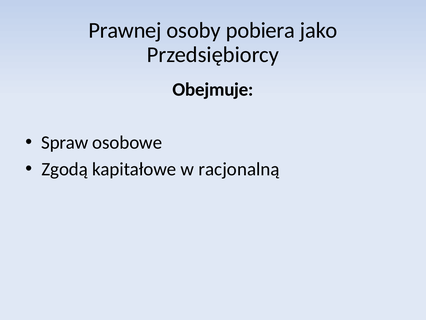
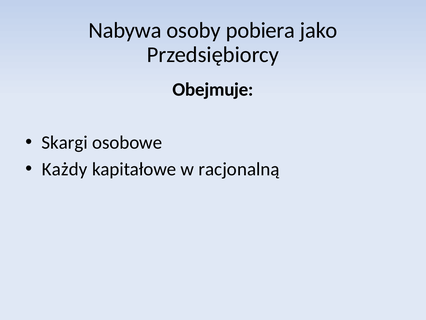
Prawnej: Prawnej -> Nabywa (125, 30)
Spraw: Spraw -> Skargi (65, 142)
Zgodą: Zgodą -> Każdy (65, 169)
